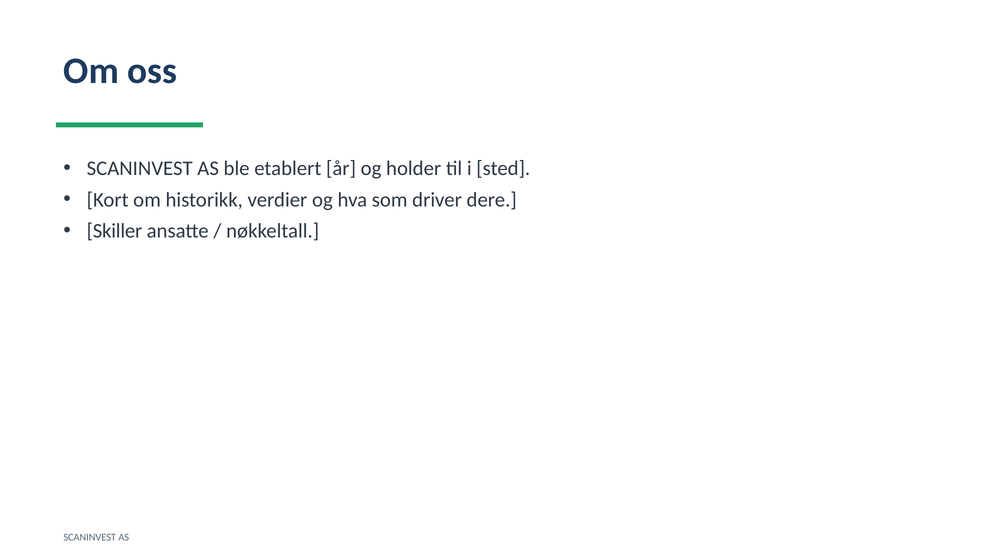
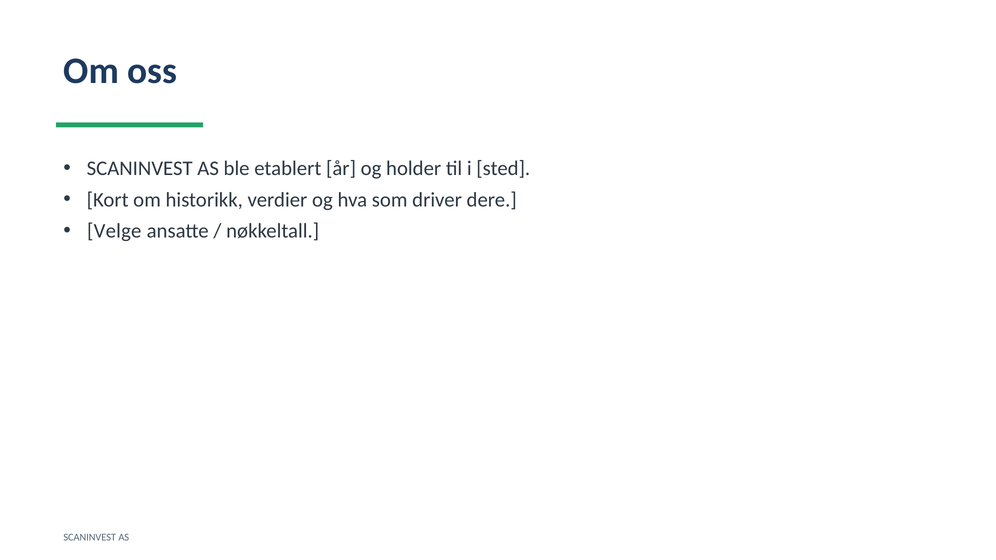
Skiller: Skiller -> Velge (114, 231)
